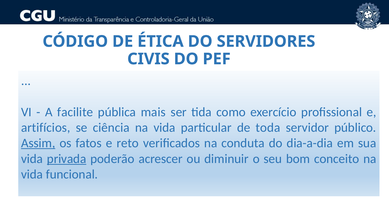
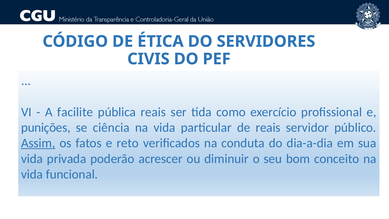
pública mais: mais -> reais (153, 112)
artifícios: artifícios -> punições (46, 127)
de toda: toda -> reais (268, 127)
privada underline: present -> none (67, 159)
